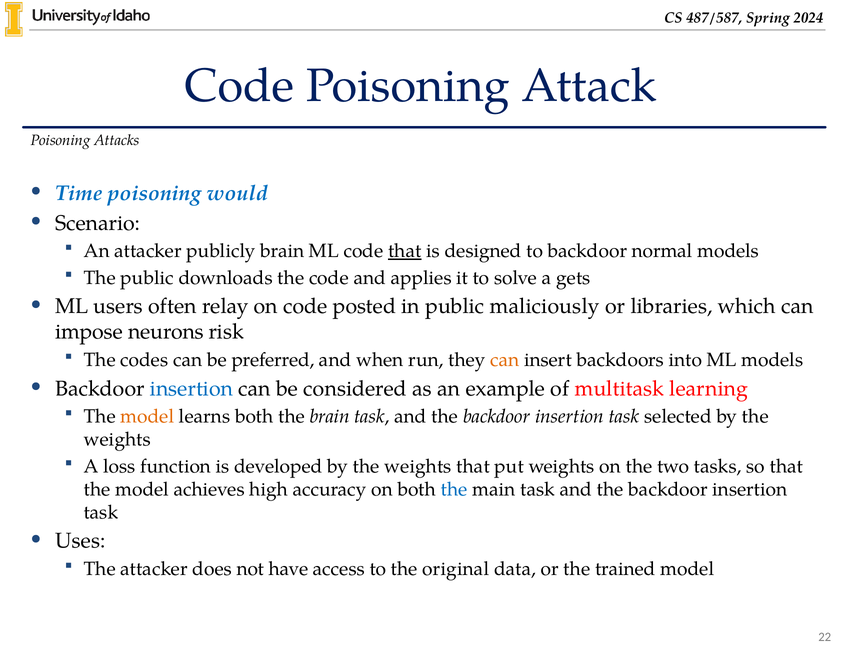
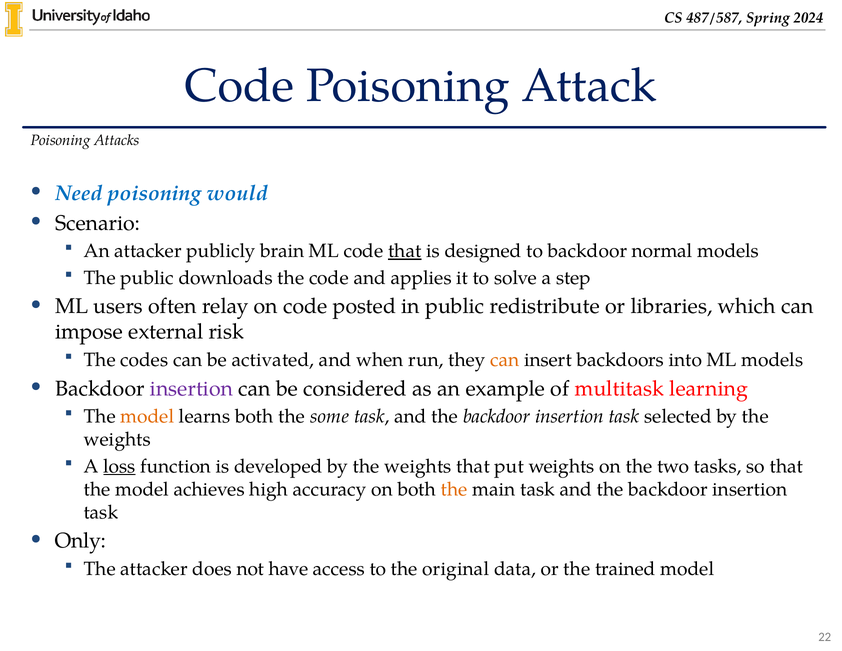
Time: Time -> Need (79, 193)
gets: gets -> step (574, 278)
maliciously: maliciously -> redistribute (545, 306)
neurons: neurons -> external (166, 332)
preferred: preferred -> activated (273, 360)
insertion colour: blue -> purple (192, 388)
the brain: brain -> some (330, 416)
loss underline: none -> present (119, 466)
the colour: blue -> orange (454, 489)
Uses: Uses -> Only (80, 541)
